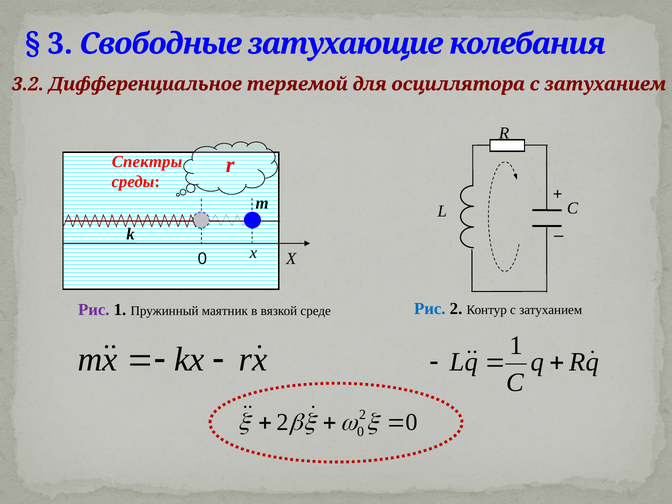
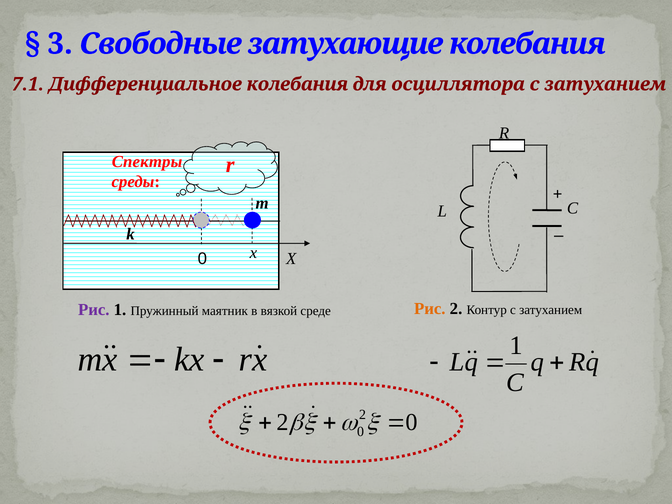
3.2: 3.2 -> 7.1 (28, 84)
Дифференциальное теряемой: теряемой -> колебания (297, 84)
Рис colour: blue -> orange (430, 309)
